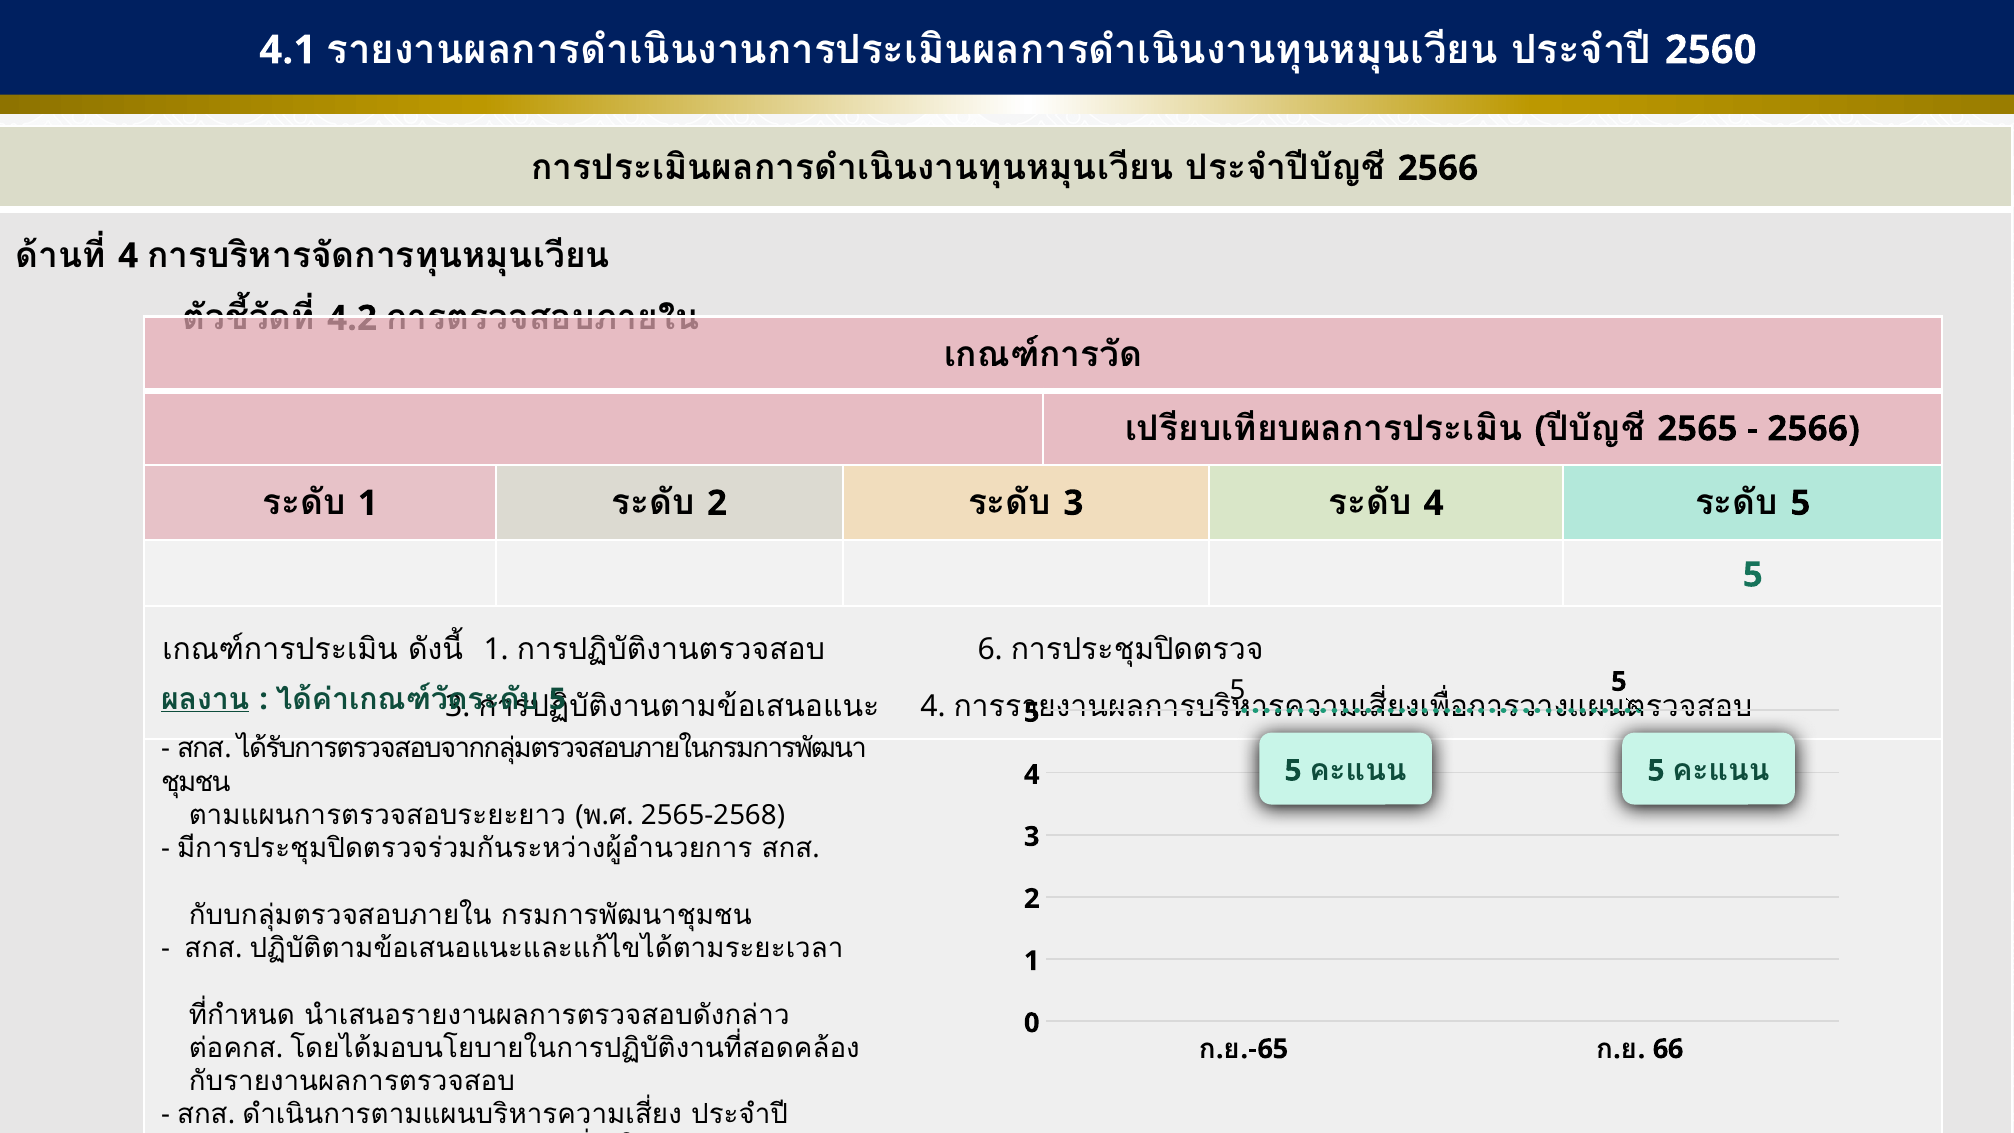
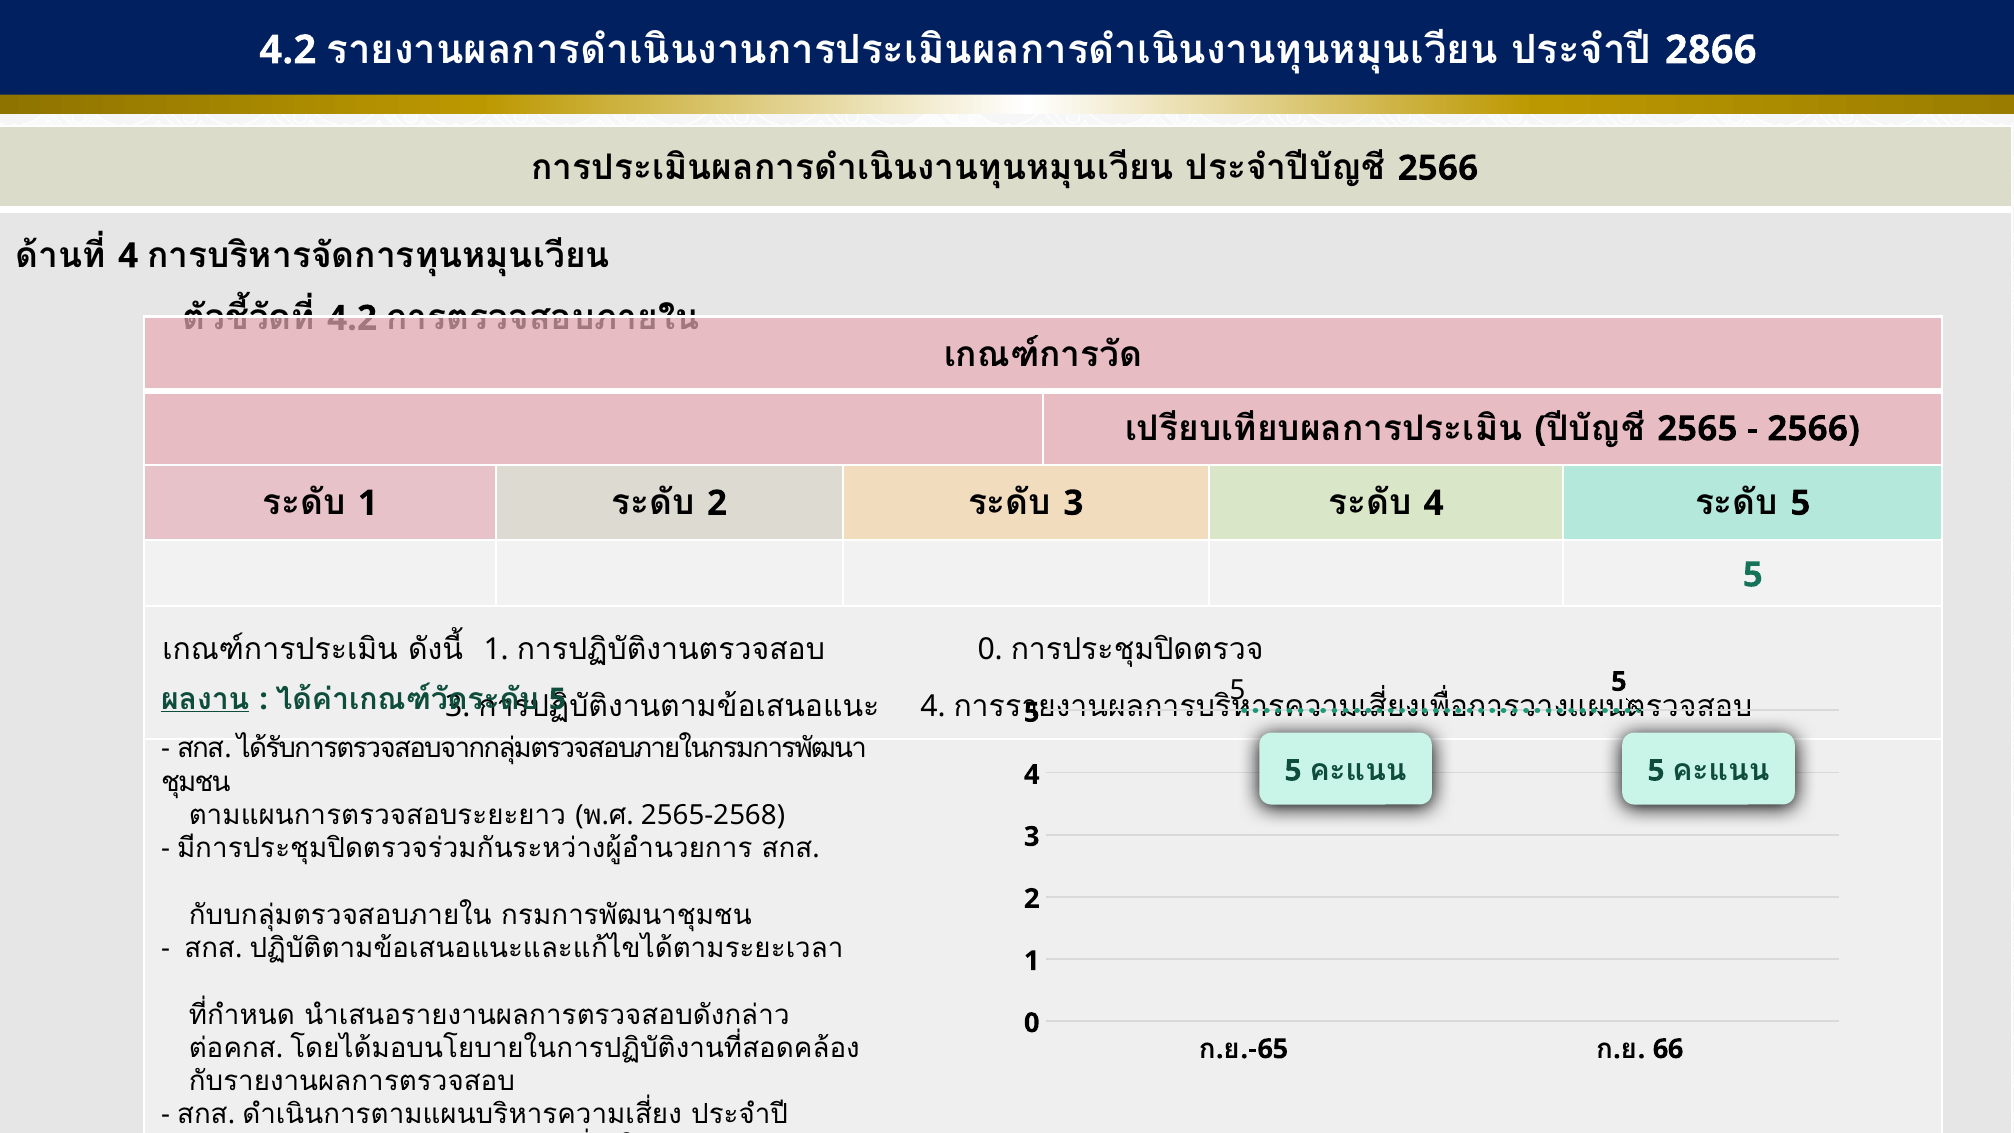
4.1: 4.1 -> 4.2 (288, 50)
2560: 2560 -> 2866 (1711, 50)
6: 6 -> 0 (990, 649)
